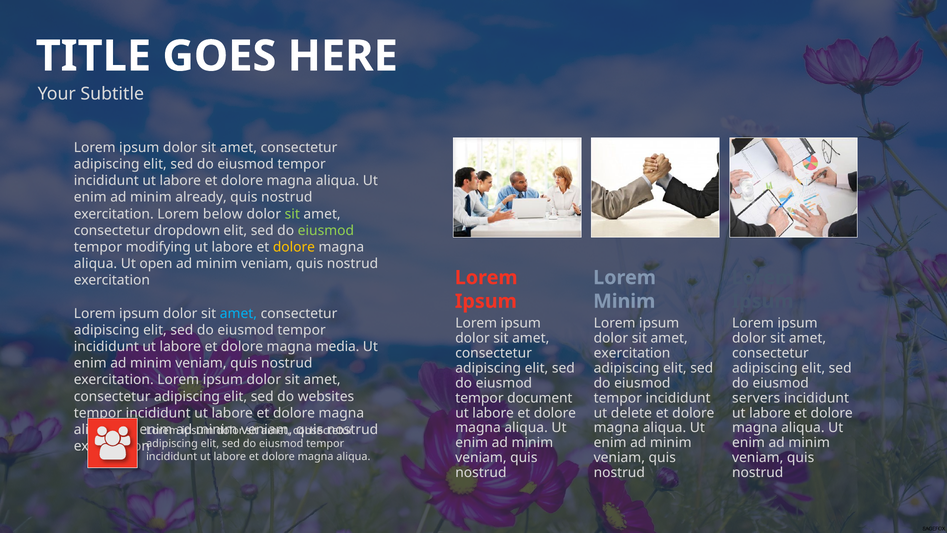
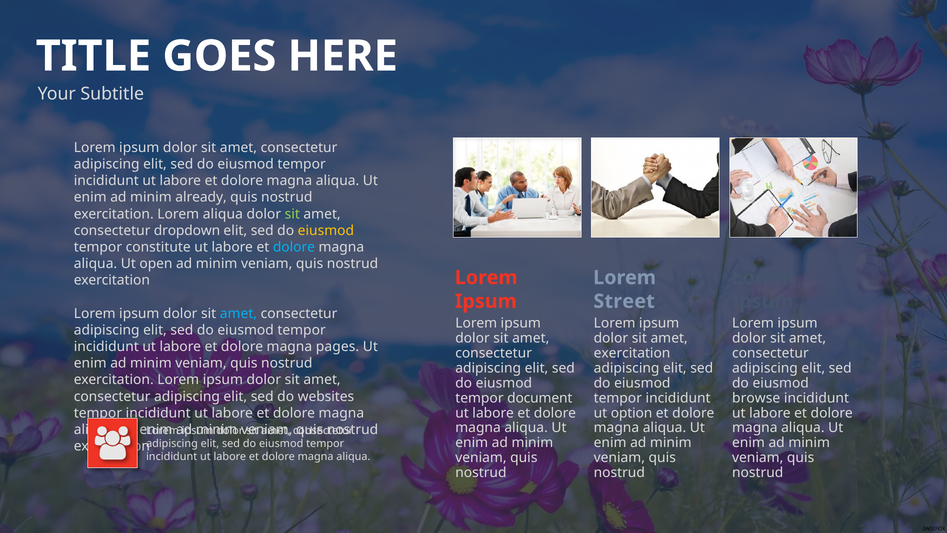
Lorem below: below -> aliqua (223, 214)
eiusmod colour: light green -> yellow (326, 230)
modifying: modifying -> constitute (158, 247)
dolore colour: yellow -> light blue (294, 247)
Minim: Minim -> Street (624, 301)
media: media -> pages (338, 347)
servers: servers -> browse (756, 398)
delete: delete -> option (632, 413)
